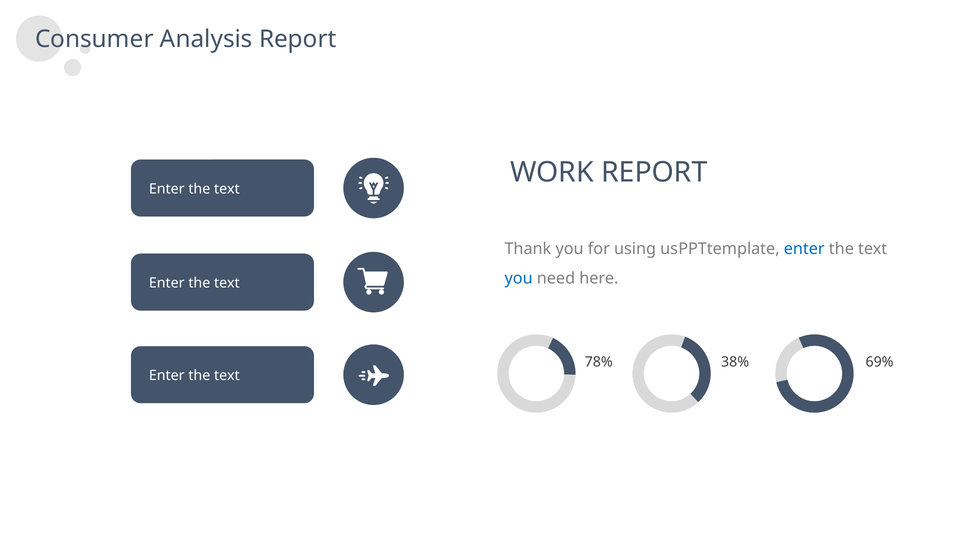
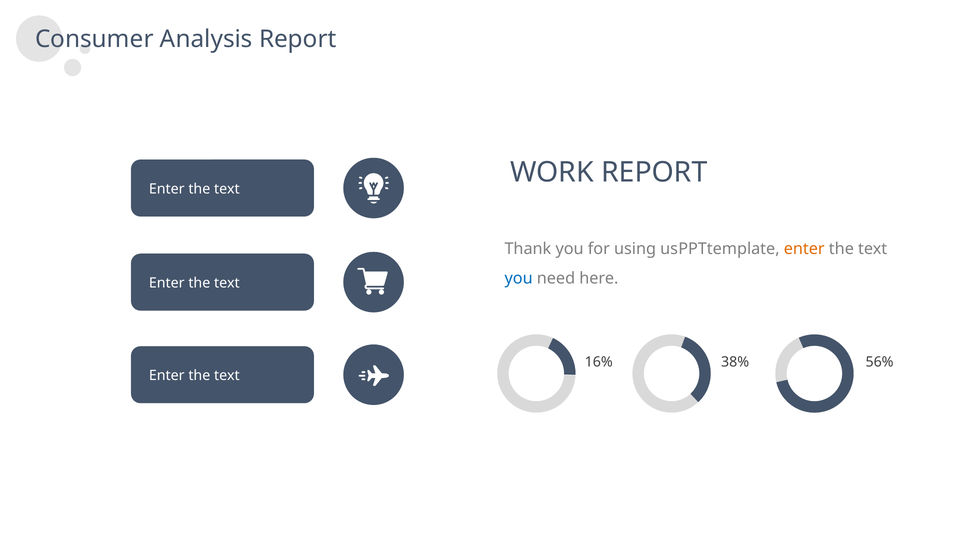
enter colour: blue -> orange (804, 249)
78%: 78% -> 16% (599, 362)
69%: 69% -> 56% (880, 362)
